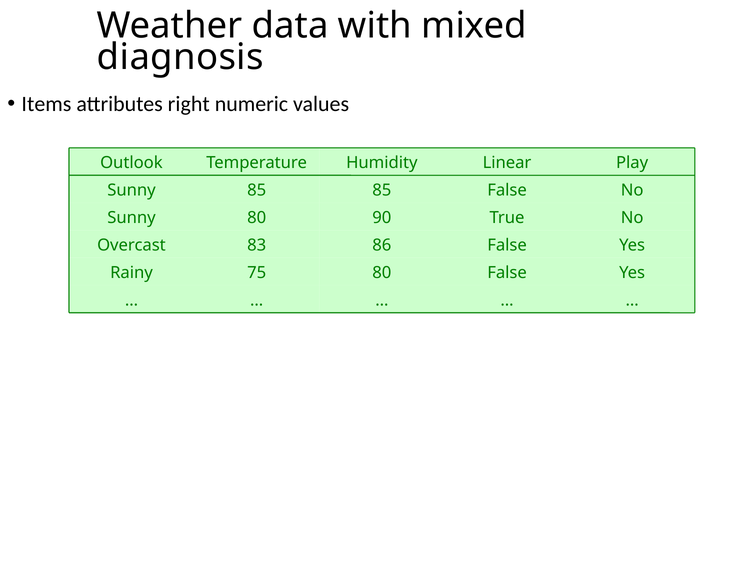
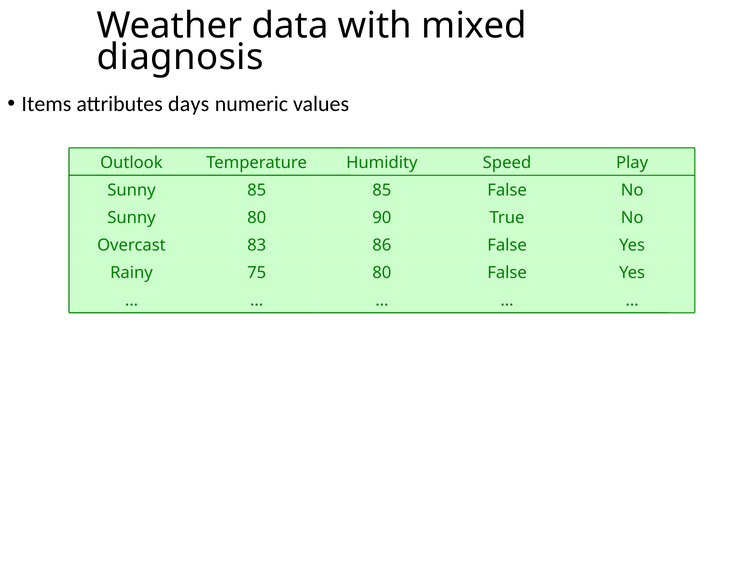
right: right -> days (189, 104)
Linear: Linear -> Speed (507, 163)
